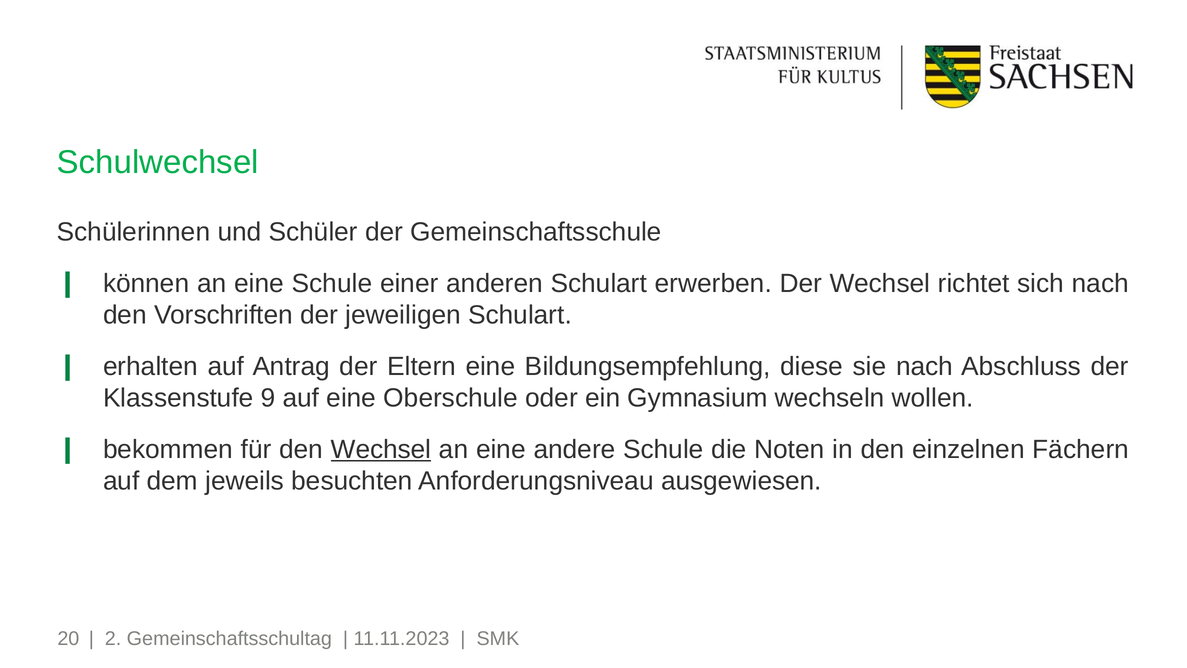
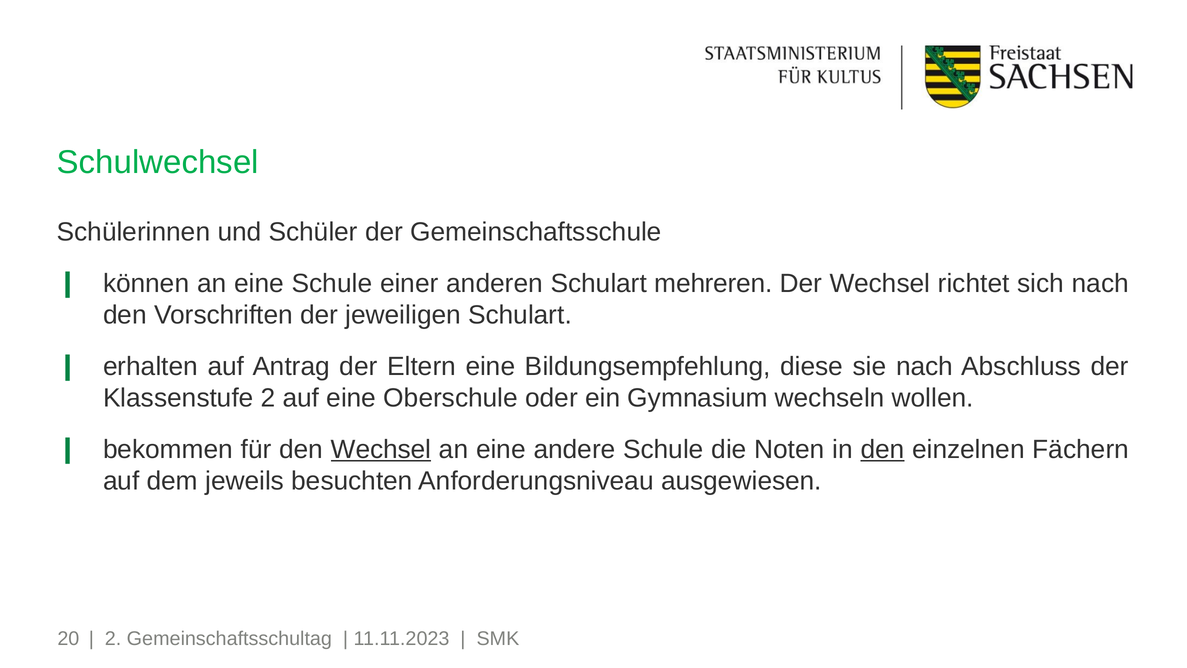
erwerben: erwerben -> mehreren (713, 283)
Klassenstufe 9: 9 -> 2 (268, 398)
den underline: none -> present (883, 449)
